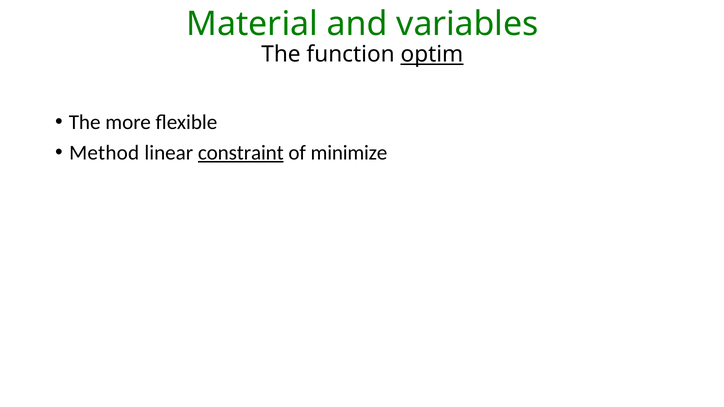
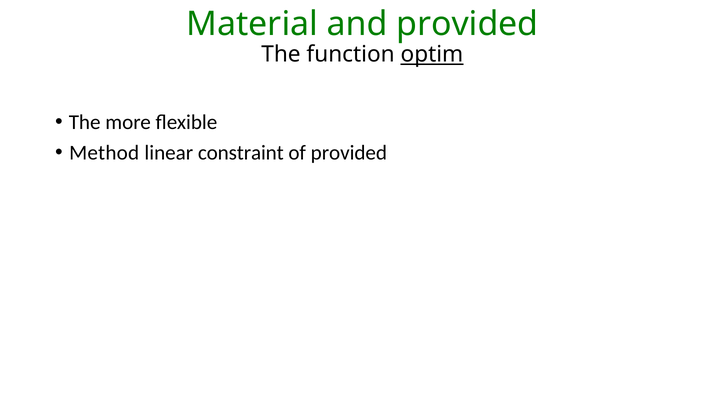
and variables: variables -> provided (467, 24)
constraint underline: present -> none (241, 153)
of minimize: minimize -> provided (349, 153)
